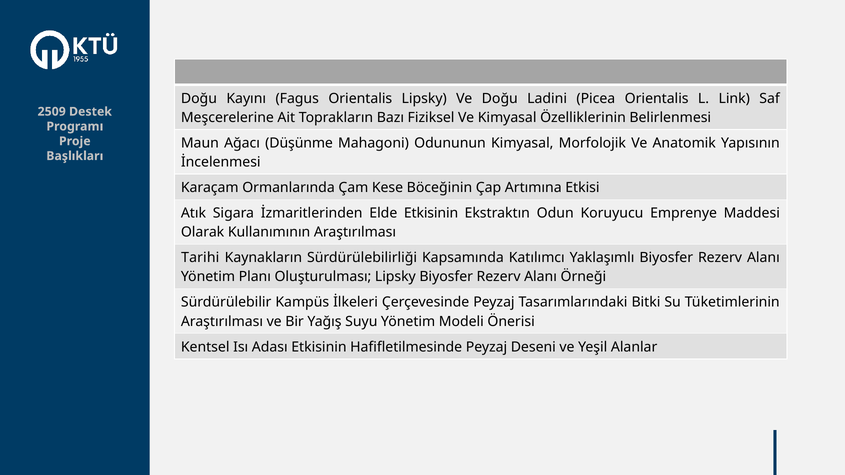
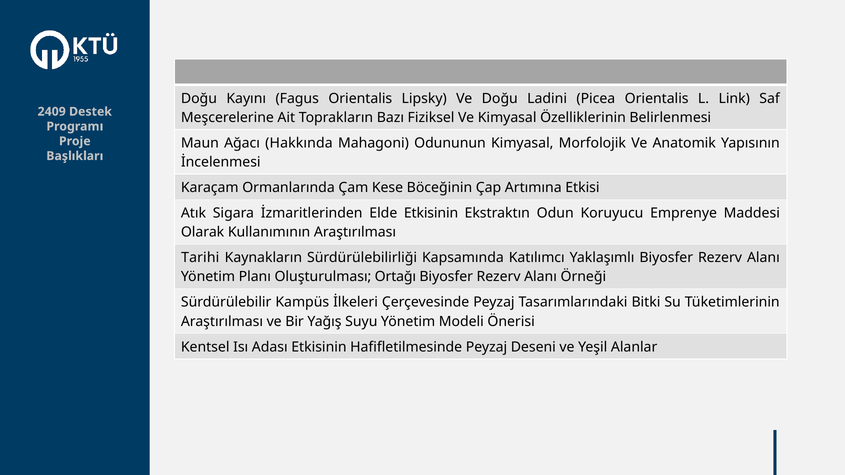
2509: 2509 -> 2409 (52, 112)
Düşünme: Düşünme -> Hakkında (299, 143)
Oluşturulması Lipsky: Lipsky -> Ortağı (395, 277)
